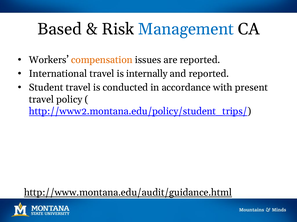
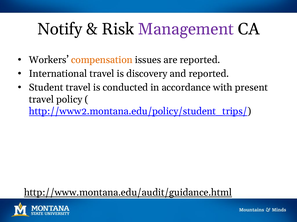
Based: Based -> Notify (60, 29)
Management colour: blue -> purple (186, 29)
internally: internally -> discovery (147, 74)
